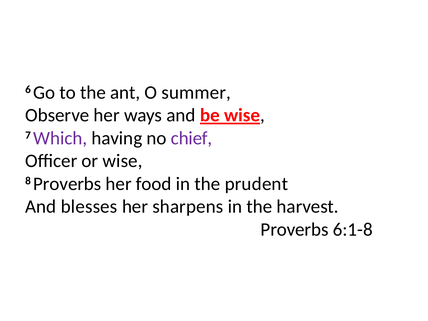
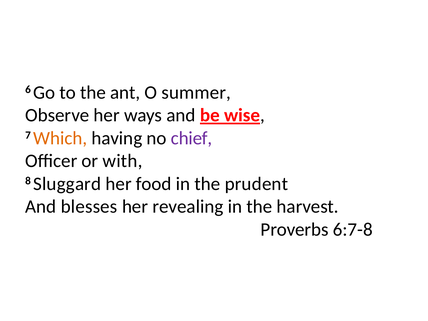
Which colour: purple -> orange (60, 138)
or wise: wise -> with (123, 161)
8 Proverbs: Proverbs -> Sluggard (67, 184)
sharpens: sharpens -> revealing (188, 207)
6:1-8: 6:1-8 -> 6:7-8 (353, 230)
